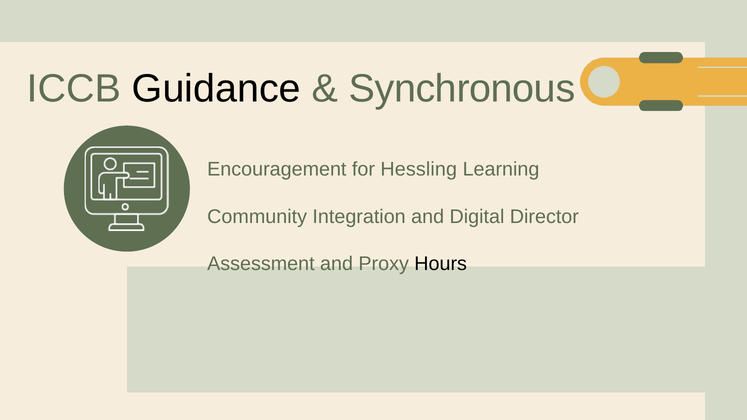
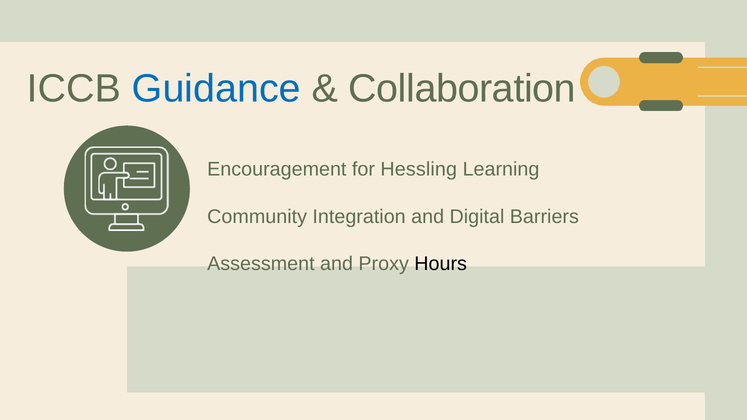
Guidance colour: black -> blue (216, 89)
Synchronous: Synchronous -> Collaboration (462, 89)
Director: Director -> Barriers (544, 217)
